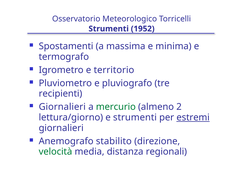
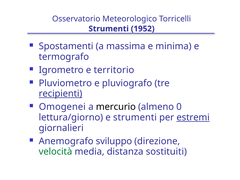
recipienti underline: none -> present (60, 94)
Giornalieri: Giornalieri -> Omogenei (62, 107)
mercurio colour: green -> black (116, 107)
2: 2 -> 0 (179, 107)
stabilito: stabilito -> sviluppo (114, 141)
regionali: regionali -> sostituiti (166, 152)
